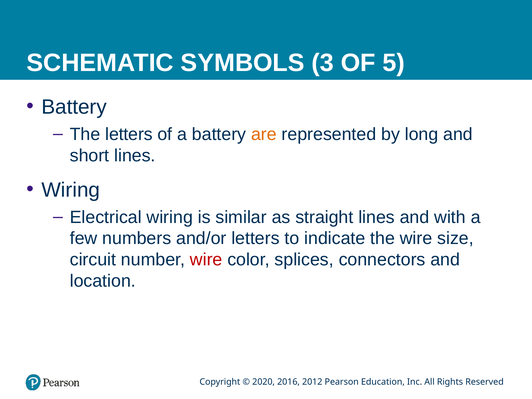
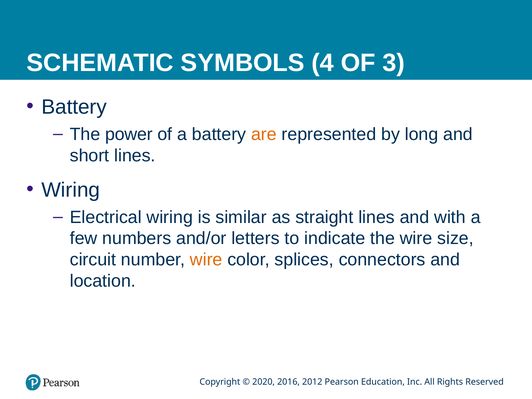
3: 3 -> 4 (323, 63)
5: 5 -> 3 (394, 63)
The letters: letters -> power (129, 134)
wire colour: red -> orange (206, 260)
